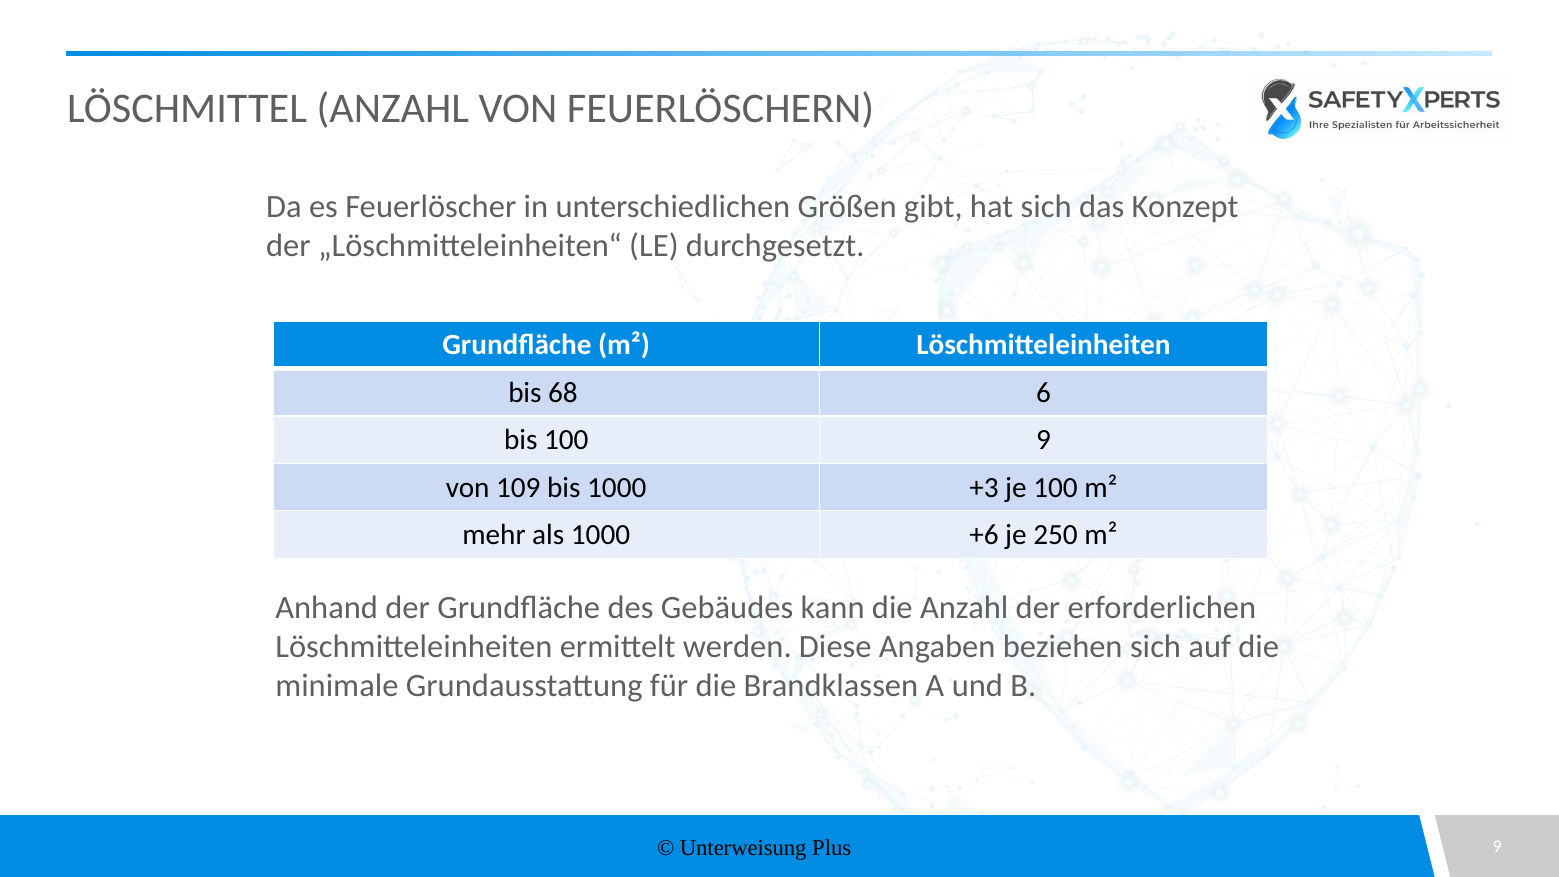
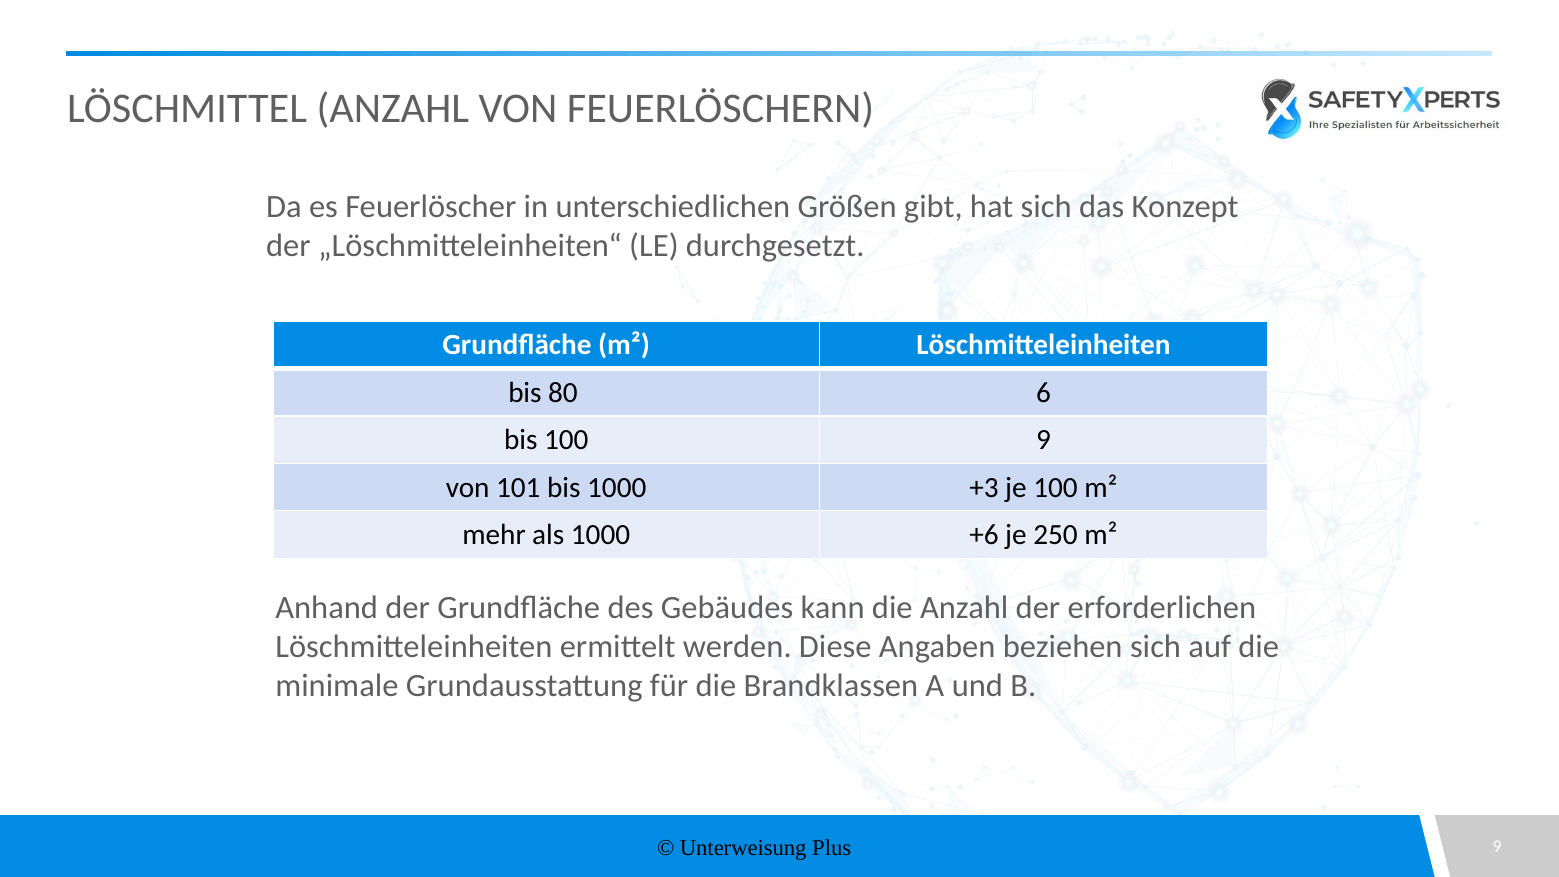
68: 68 -> 80 (563, 393)
109: 109 -> 101 (518, 487)
